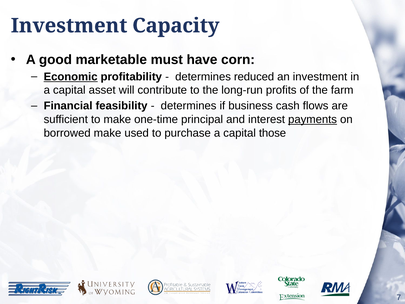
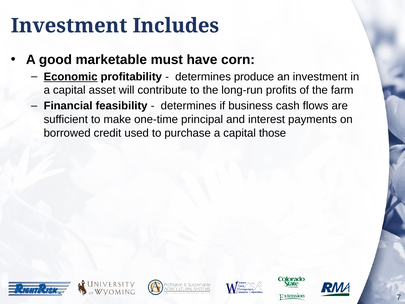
Capacity: Capacity -> Includes (176, 26)
reduced: reduced -> produce (254, 77)
payments underline: present -> none (313, 119)
borrowed make: make -> credit (108, 133)
